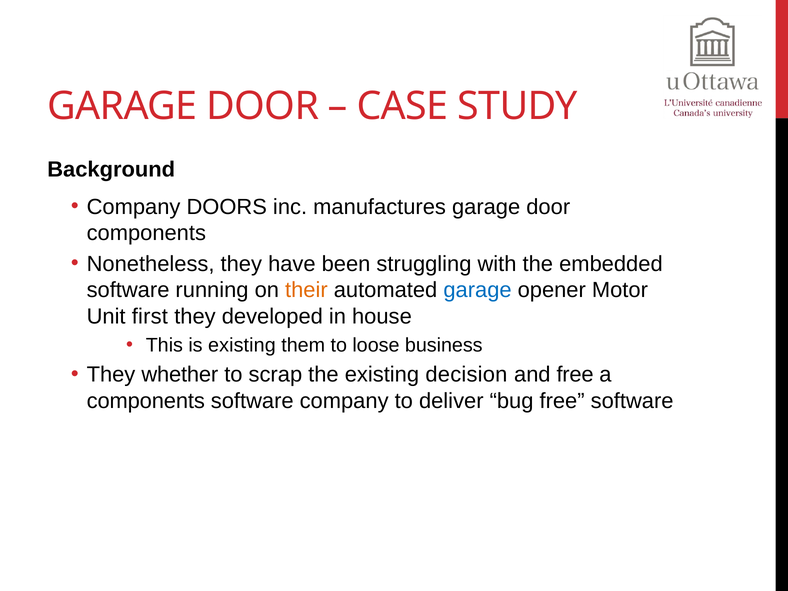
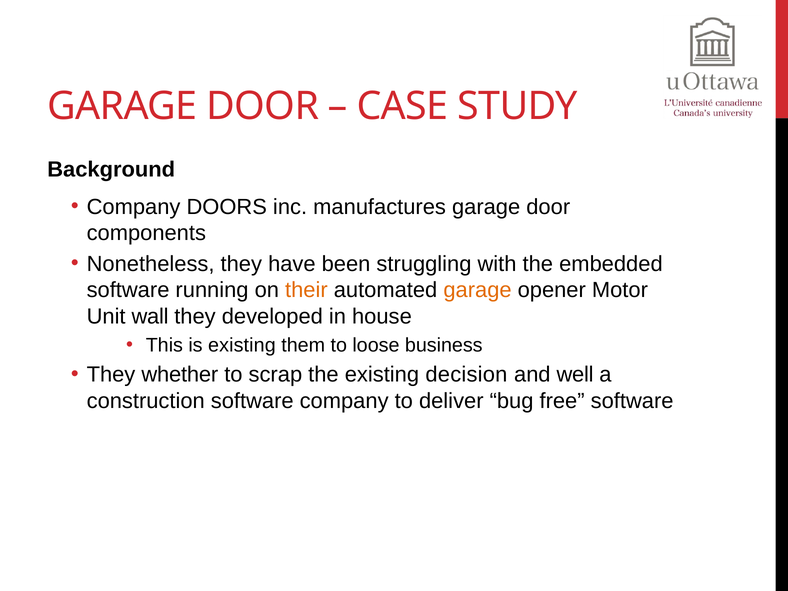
garage colour: blue -> orange (478, 290)
first: first -> wall (150, 316)
and free: free -> well (575, 375)
components: components -> construction (146, 401)
